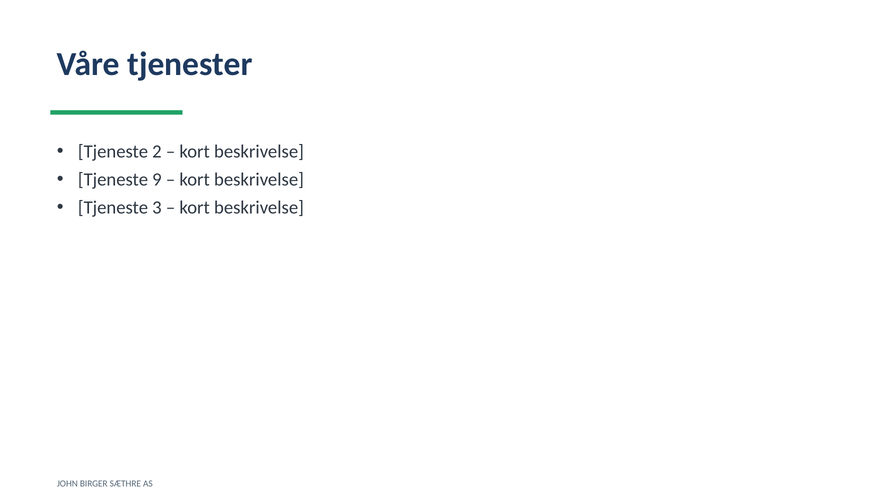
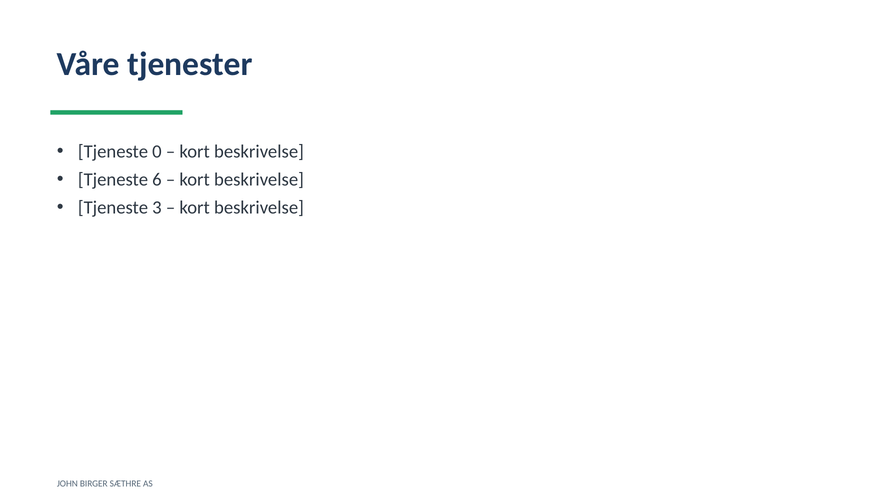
2: 2 -> 0 (157, 152)
9: 9 -> 6 (157, 180)
